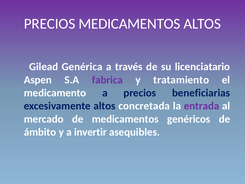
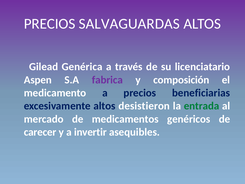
PRECIOS MEDICAMENTOS: MEDICAMENTOS -> SALVAGUARDAS (129, 24)
tratamiento: tratamiento -> composición (181, 80)
concretada: concretada -> desistieron (144, 106)
entrada colour: purple -> green (202, 106)
ámbito: ámbito -> carecer (40, 132)
